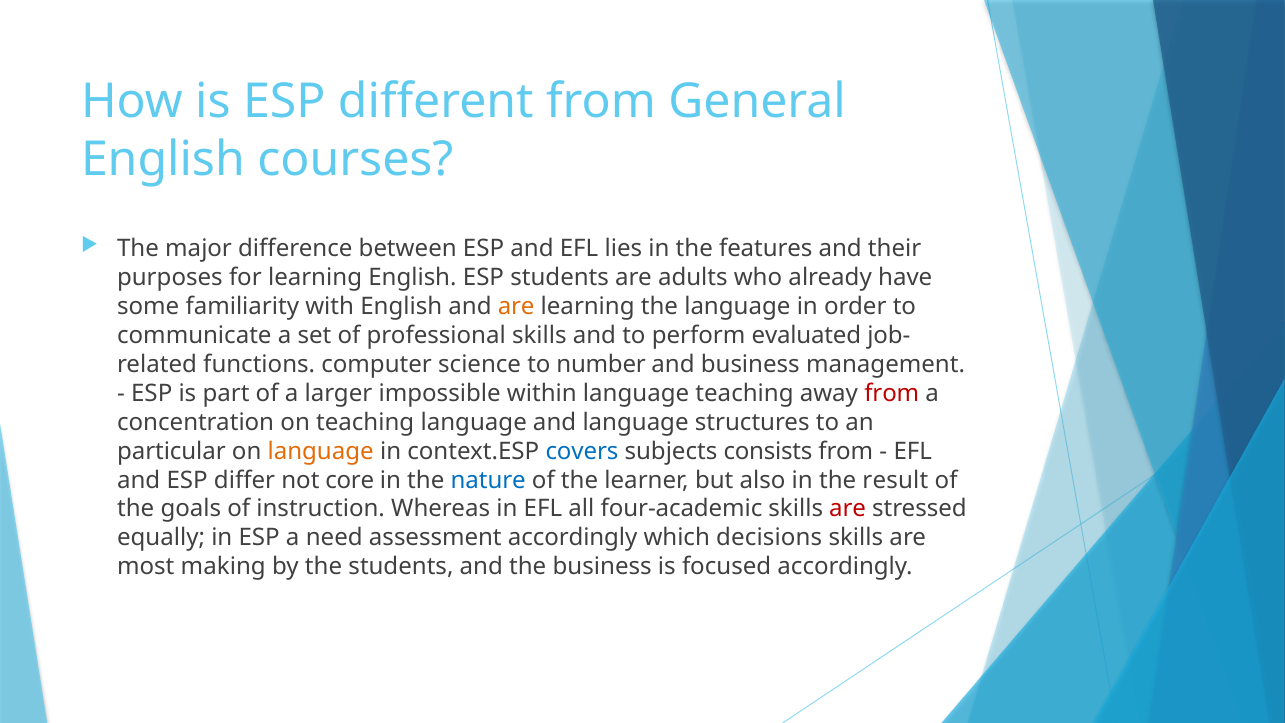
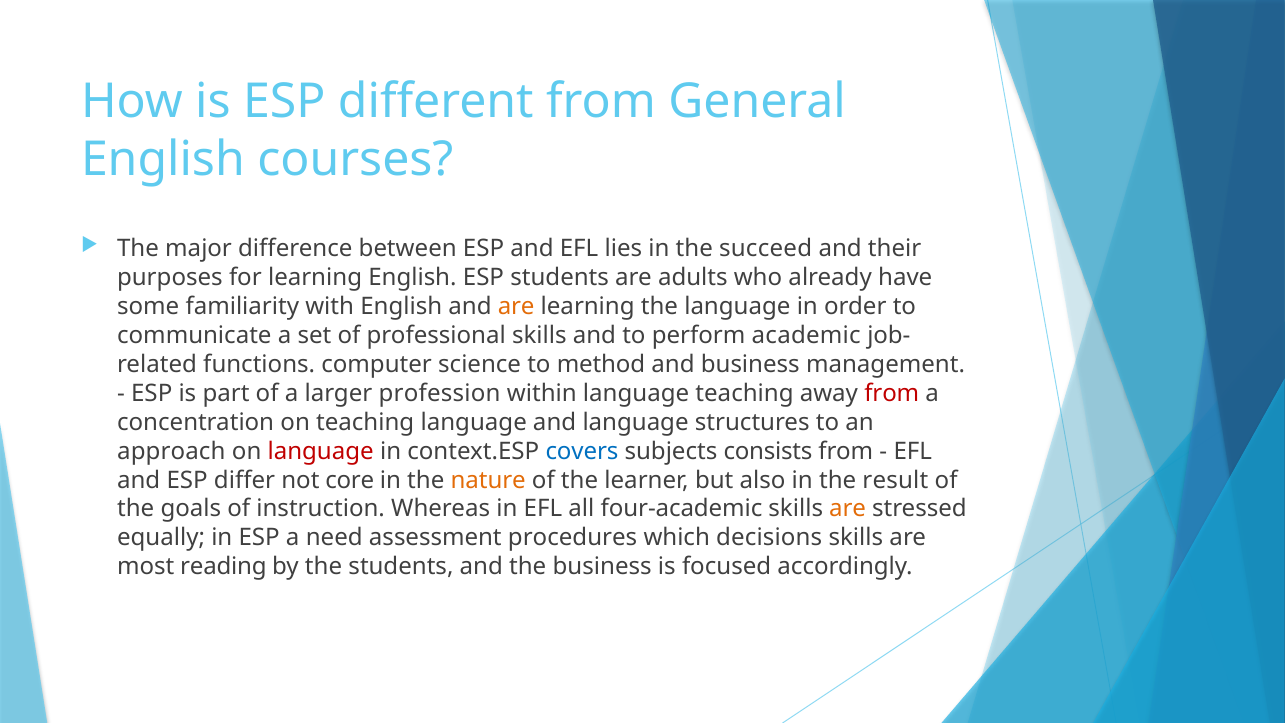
features: features -> succeed (766, 249)
evaluated: evaluated -> academic (806, 335)
number: number -> method (601, 364)
impossible: impossible -> profession (440, 393)
particular: particular -> approach (171, 451)
language colour: orange -> red (321, 451)
nature colour: blue -> orange (488, 480)
are colour: red -> orange (848, 509)
assessment accordingly: accordingly -> procedures (573, 538)
making: making -> reading (223, 567)
